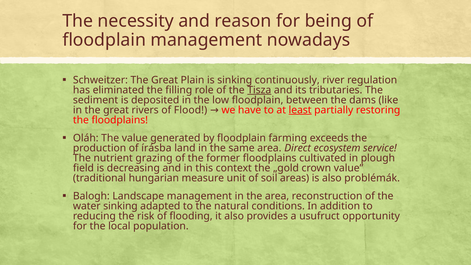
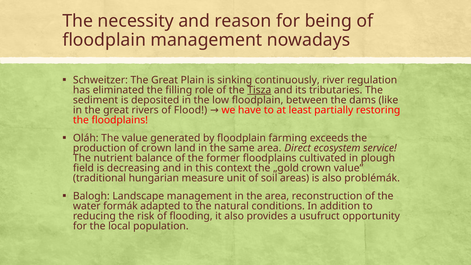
least underline: present -> none (300, 110)
of írásba: írásba -> crown (156, 148)
grazing: grazing -> balance (154, 158)
water sinking: sinking -> formák (120, 206)
